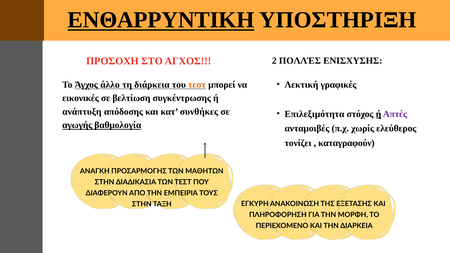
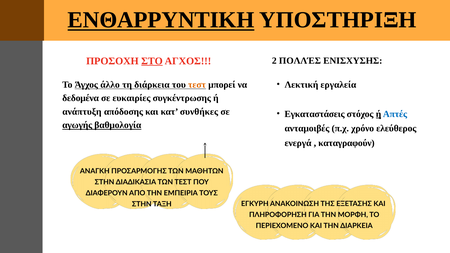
ΣΤΟ underline: none -> present (152, 61)
γραφικές: γραφικές -> εργαλεία (338, 85)
εικονικές: εικονικές -> δεδομένα (81, 98)
βελτίωση: βελτίωση -> ευκαιρίες (131, 98)
Επιλεξιμότητα: Επιλεξιμότητα -> Εγκαταστάσεις (315, 114)
Απτές colour: purple -> blue (395, 114)
χωρίς: χωρίς -> χρόνο (363, 129)
τονίζει: τονίζει -> ενεργά (298, 143)
